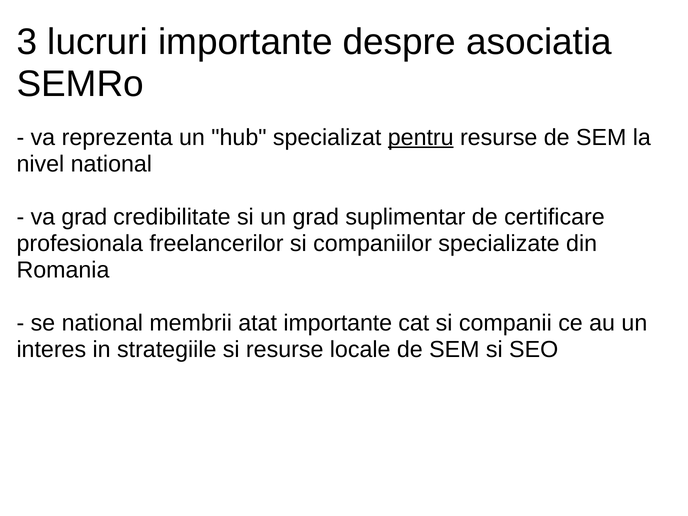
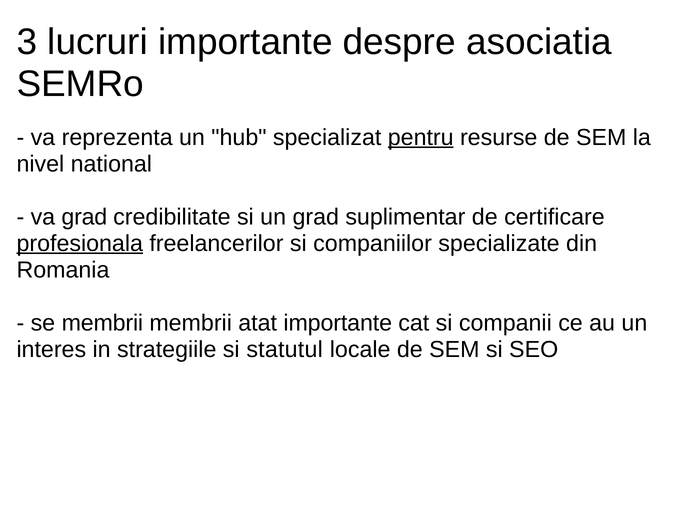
profesionala underline: none -> present (80, 243)
se national: national -> membrii (102, 323)
si resurse: resurse -> statutul (285, 349)
